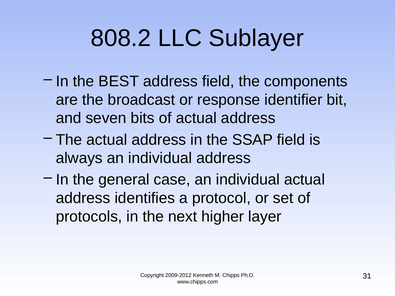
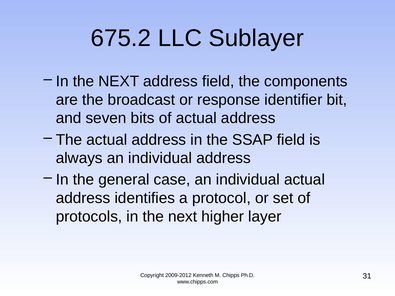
808.2: 808.2 -> 675.2 (121, 38)
BEST: BEST -> NEXT (119, 81)
